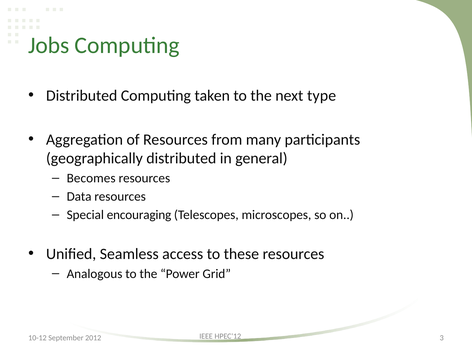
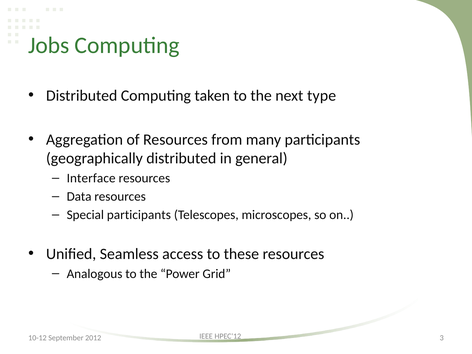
Becomes: Becomes -> Interface (91, 178)
Special encouraging: encouraging -> participants (139, 215)
